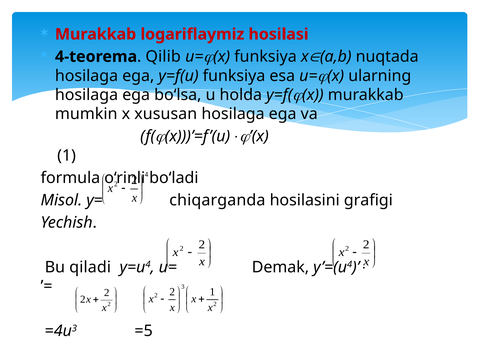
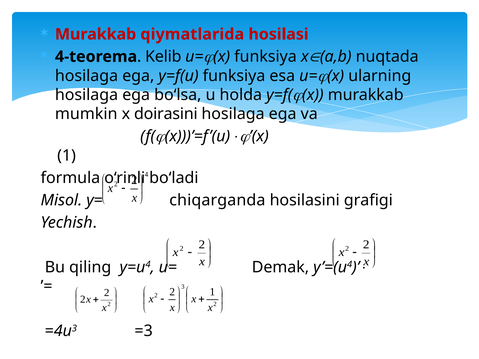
logariflaymiz: logariflaymiz -> qiymatlarida (192, 34)
Qilib: Qilib -> Kelib (163, 57)
xususan: xususan -> doirasini (166, 114)
qiladi: qiladi -> qiling (90, 267)
=5: =5 -> =3 (144, 331)
